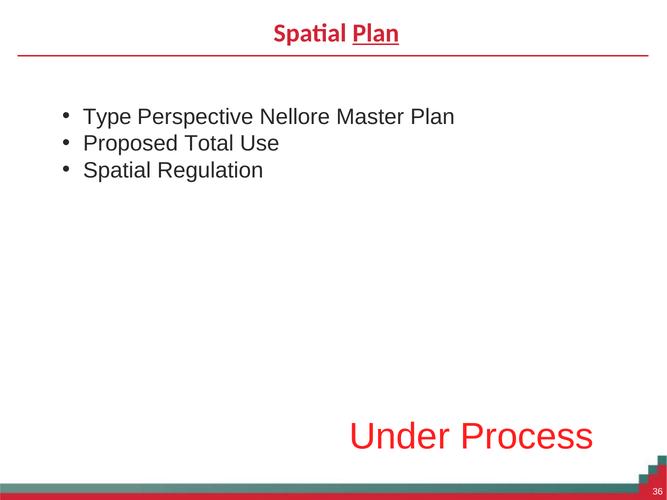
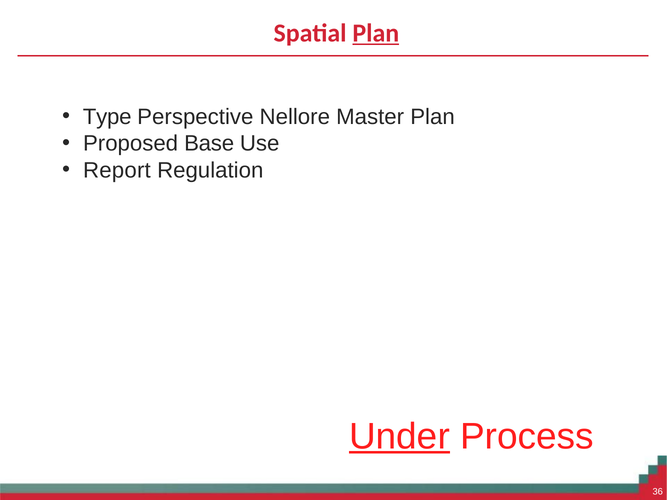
Total: Total -> Base (209, 144)
Spatial: Spatial -> Report (117, 170)
Under underline: none -> present (400, 437)
